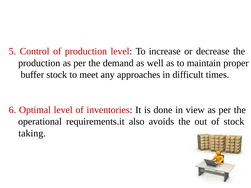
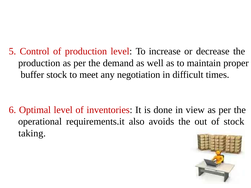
approaches: approaches -> negotiation (139, 75)
